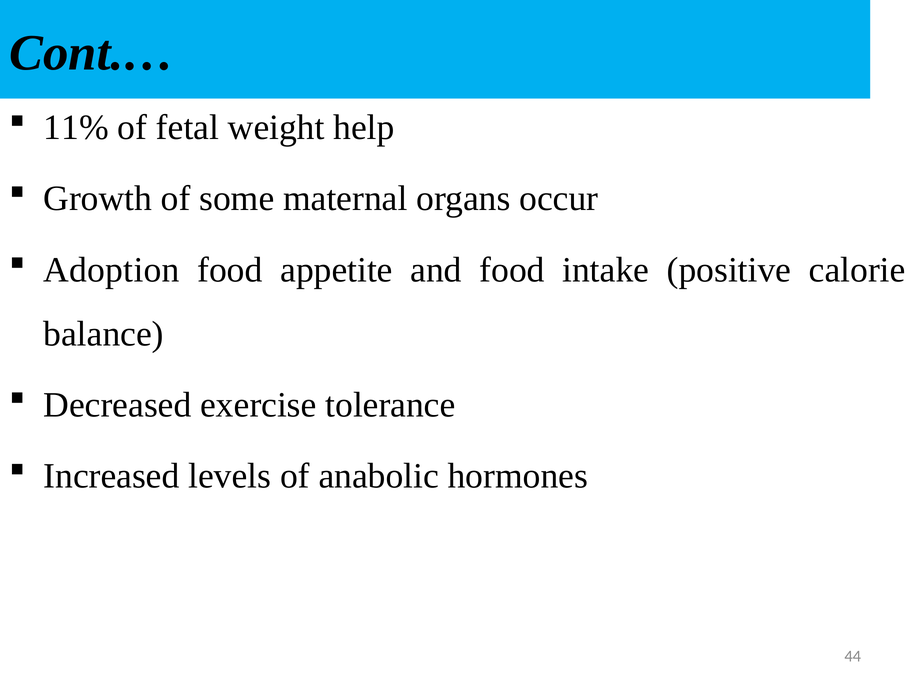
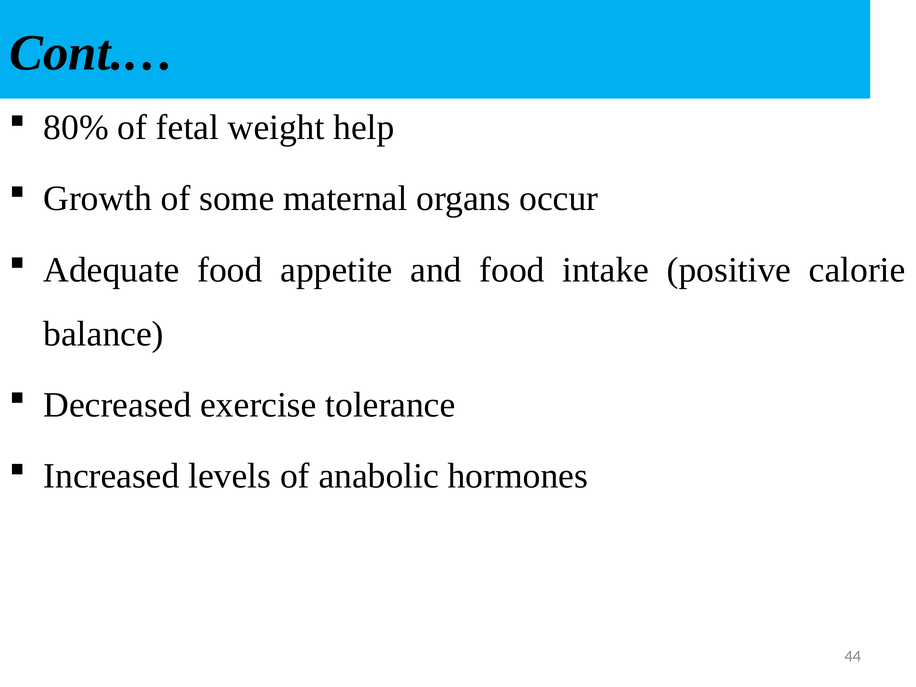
11%: 11% -> 80% (76, 128)
Adoption: Adoption -> Adequate (112, 270)
